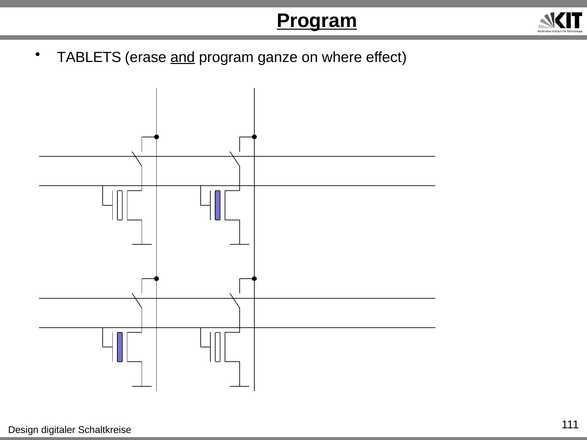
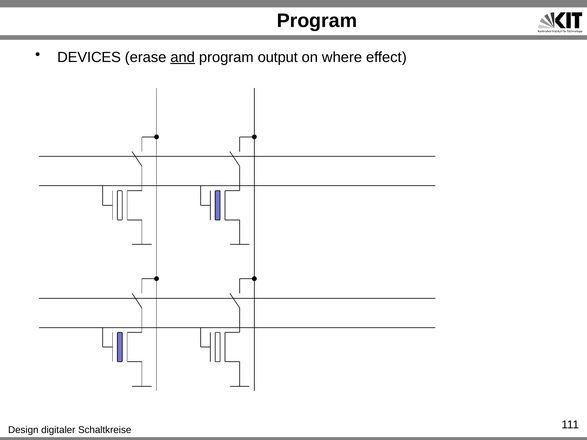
Program underline: present -> none (317, 21)
TABLETS: TABLETS -> DEVICES (89, 57)
ganze: ganze -> output (278, 57)
